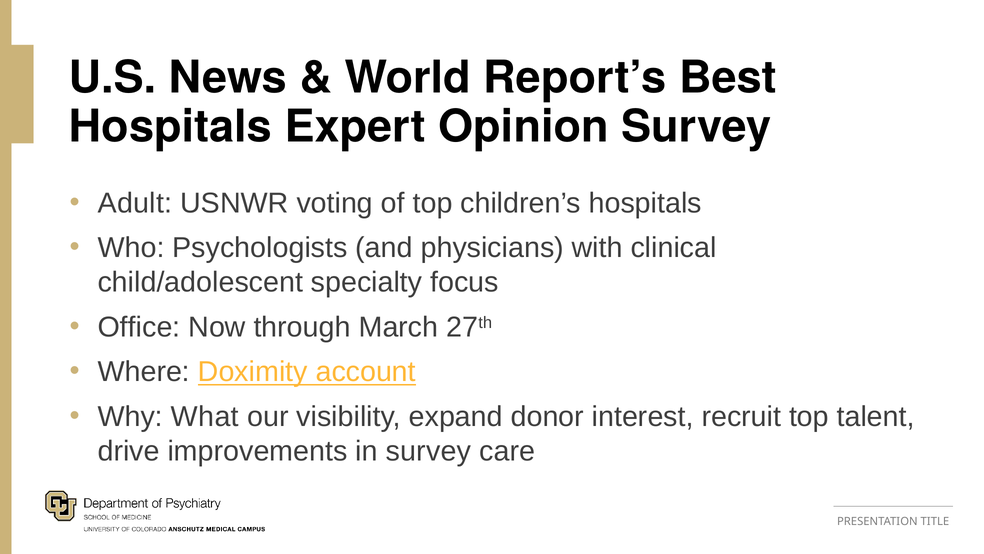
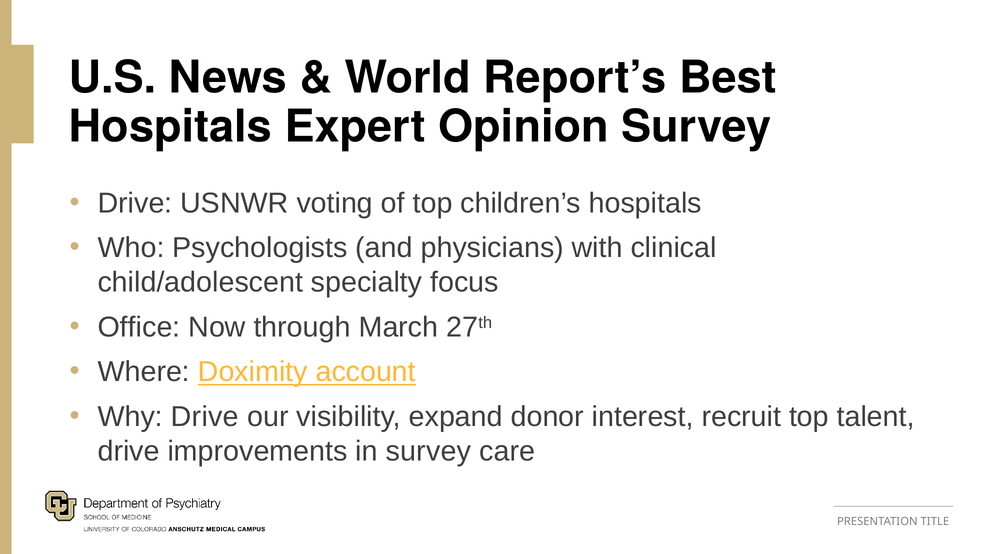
Adult: Adult -> Drive (135, 203)
Why What: What -> Drive (205, 416)
